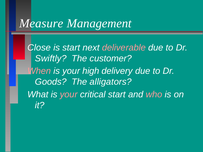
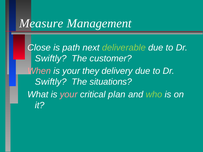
is start: start -> path (71, 48)
deliverable colour: pink -> light green (124, 48)
high: high -> they (91, 71)
Goods: Goods -> Swiftly (51, 82)
alligators: alligators -> situations (111, 82)
critical start: start -> plan (117, 95)
who colour: pink -> light green (154, 95)
